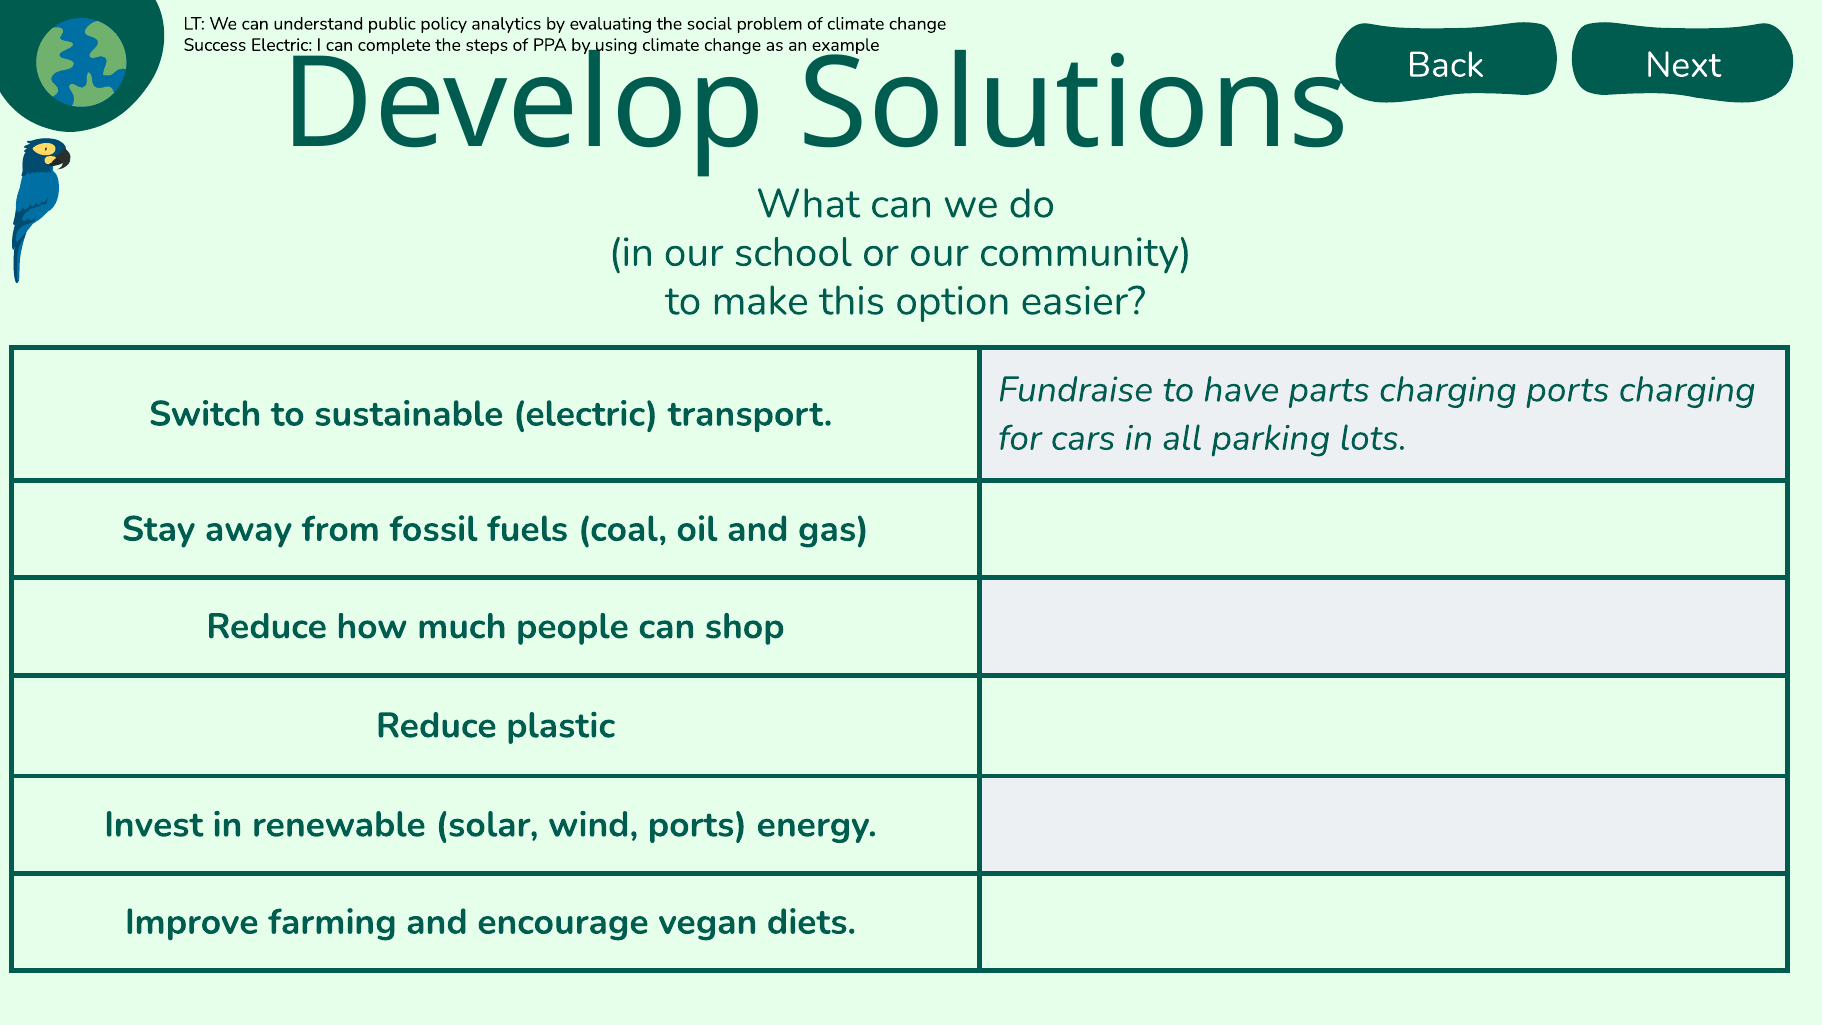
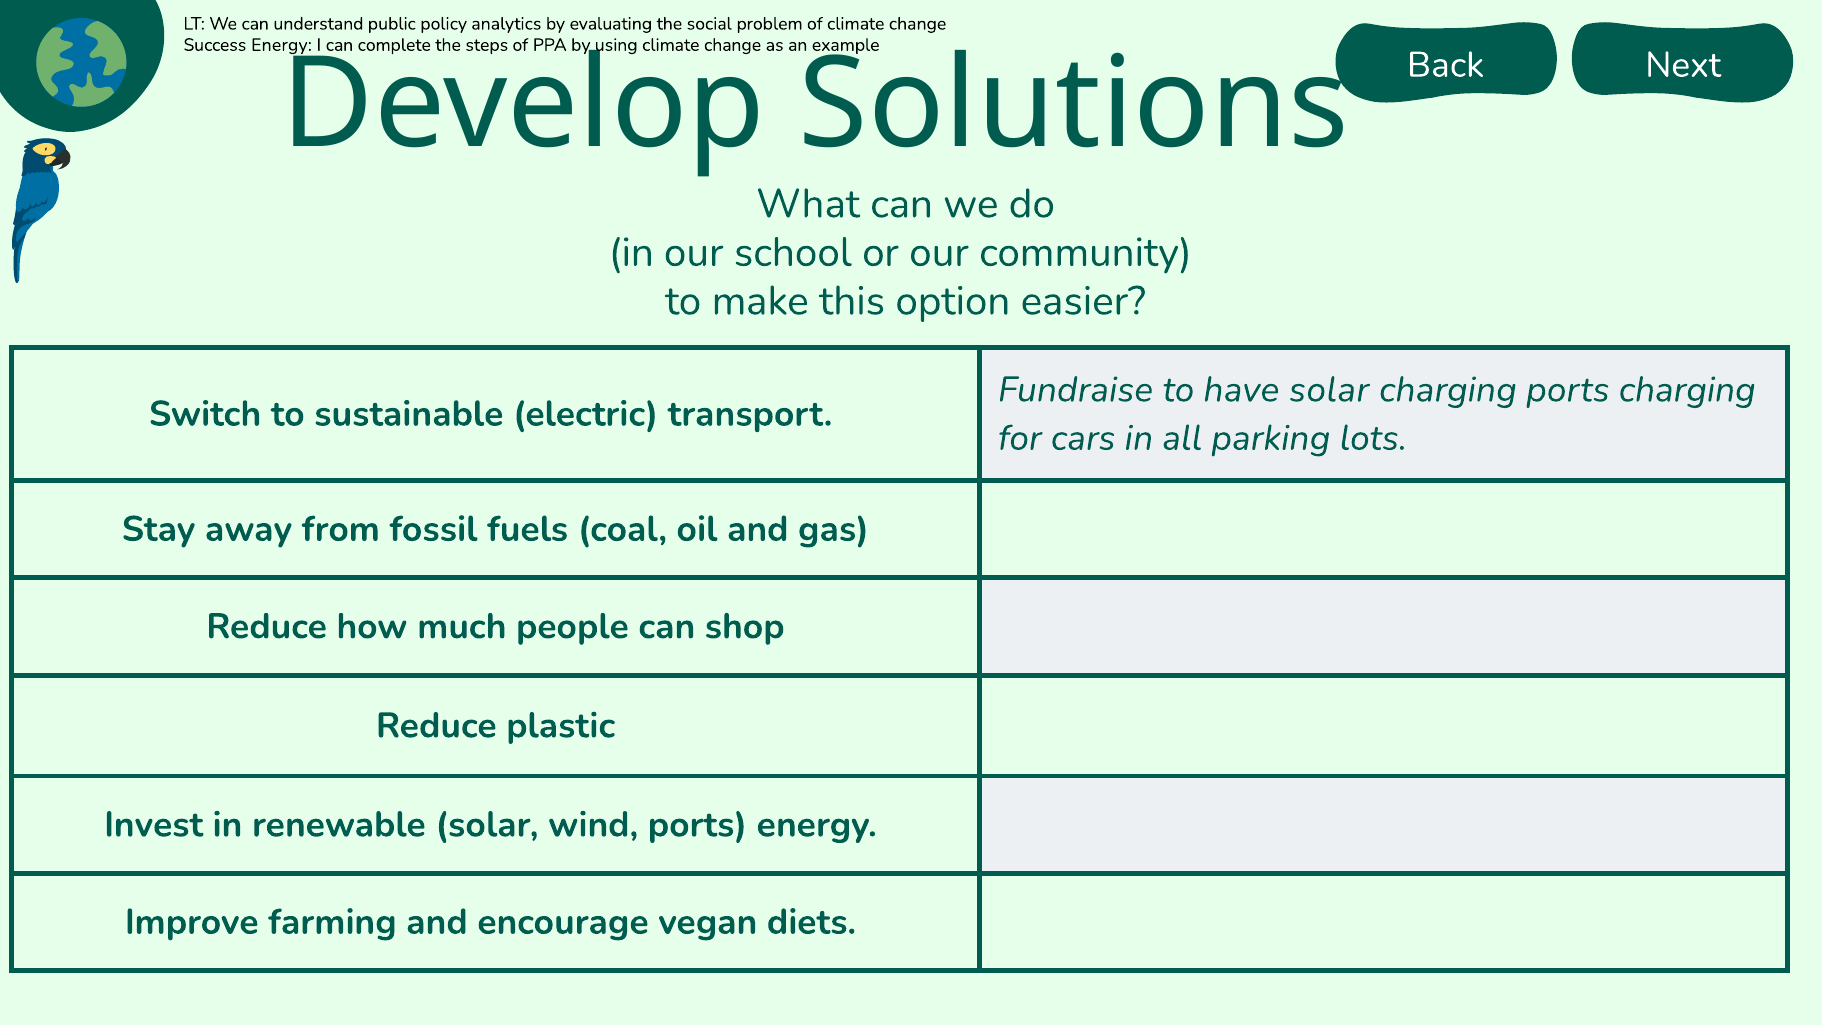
Success Electric: Electric -> Energy (281, 45)
have parts: parts -> solar (1329, 390)
